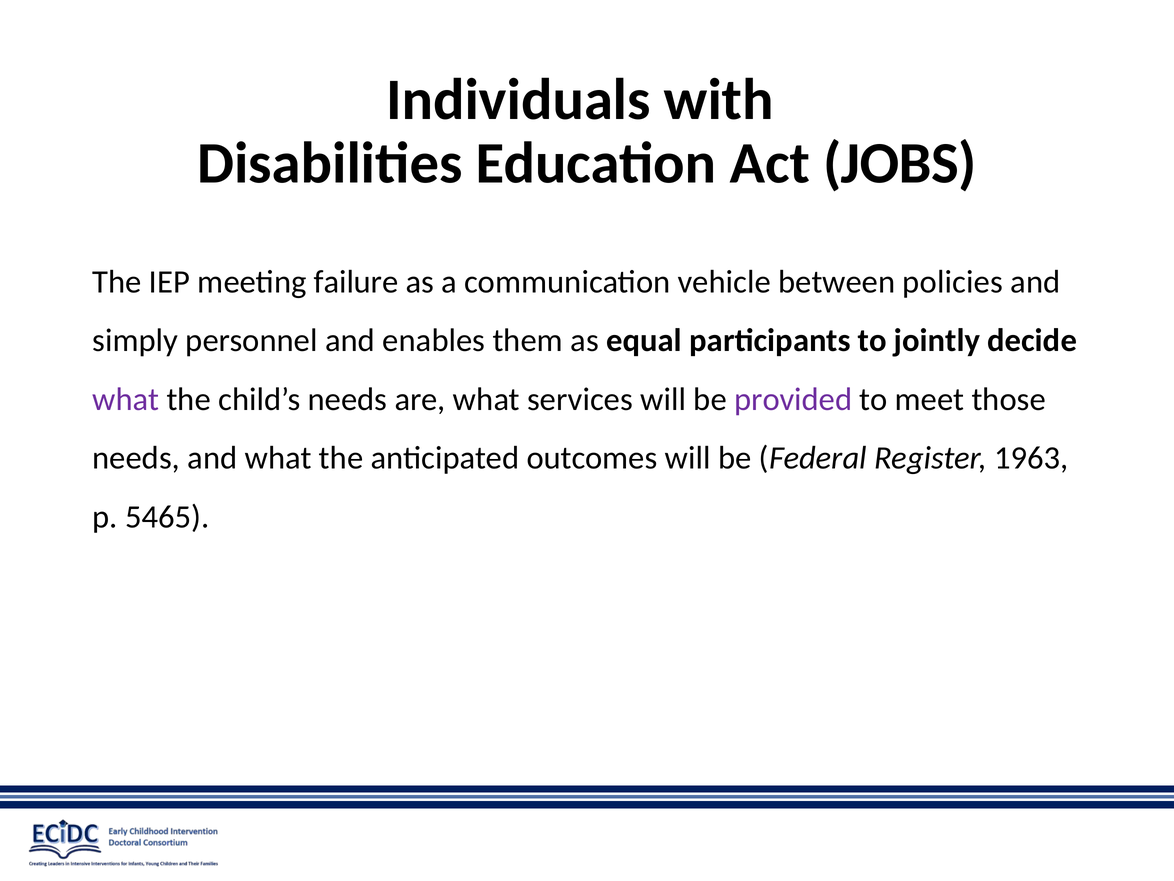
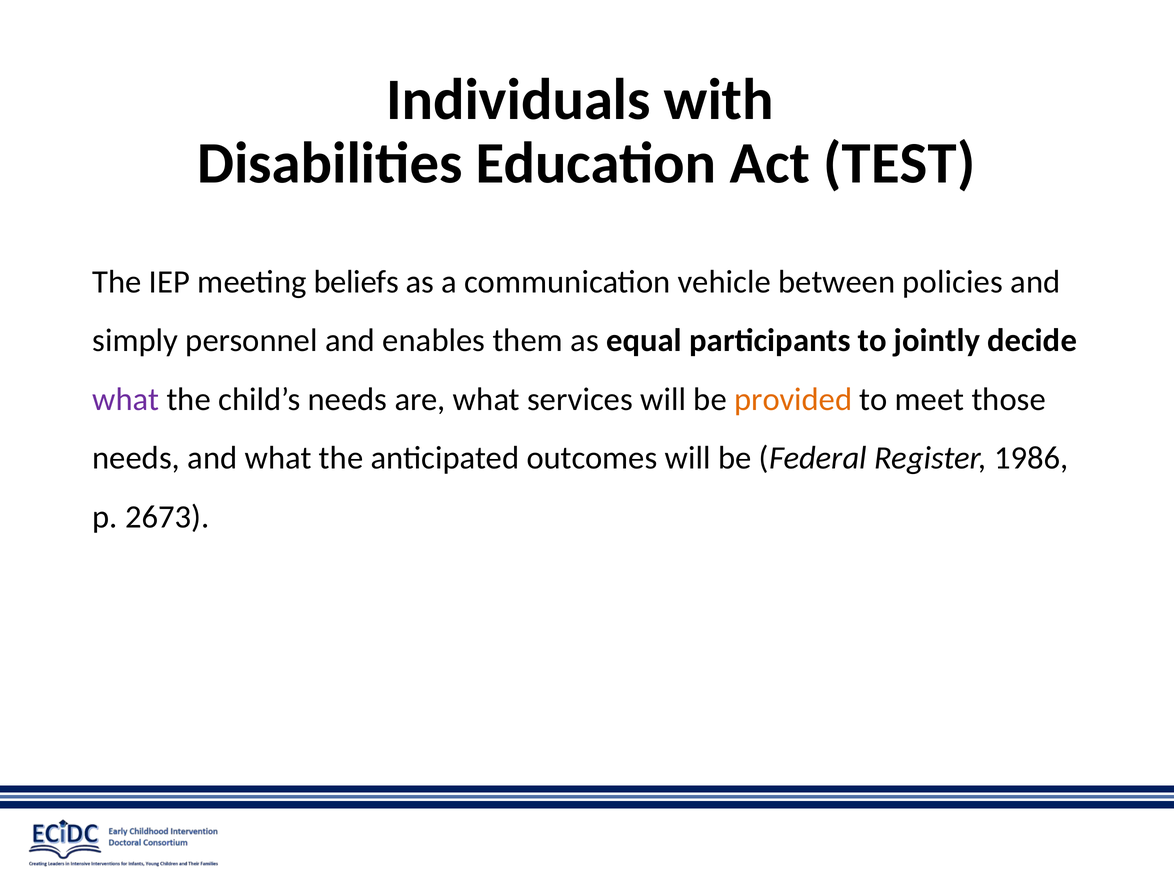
JOBS: JOBS -> TEST (899, 163)
failure: failure -> beliefs (356, 282)
provided colour: purple -> orange (793, 399)
1963: 1963 -> 1986 (1031, 458)
5465: 5465 -> 2673 (167, 516)
